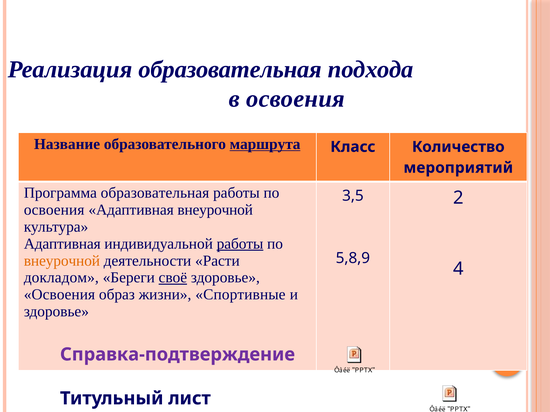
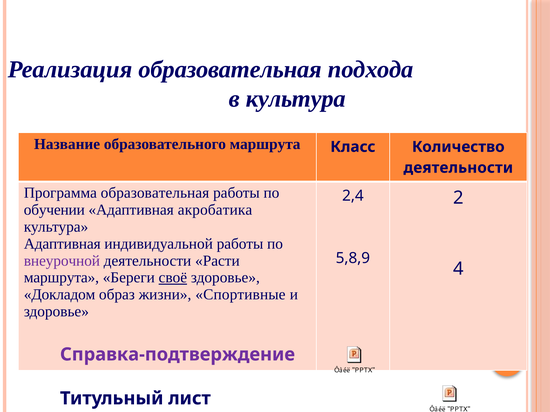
в освоения: освоения -> культура (296, 99)
маршрута underline: present -> none (265, 144)
мероприятий: мероприятий -> деятельности (458, 168)
3,5: 3,5 -> 2,4 (353, 196)
освоения: освоения -> обучении (54, 210)
Адаптивная внеурочной: внеурочной -> акробатика (215, 210)
работы underline: present -> none (240, 244)
внеурочной colour: orange -> purple (62, 261)
докладом: докладом -> маршрута (61, 278)
Освоения: Освоения -> Докладом (60, 295)
